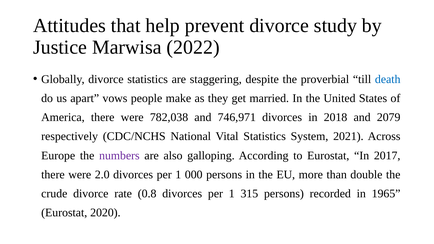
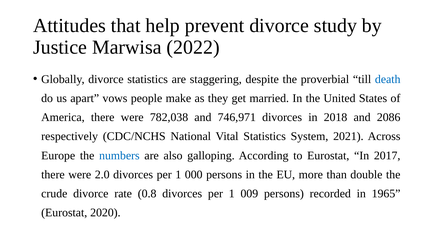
2079: 2079 -> 2086 (389, 117)
numbers colour: purple -> blue (119, 156)
315: 315 -> 009 (249, 194)
